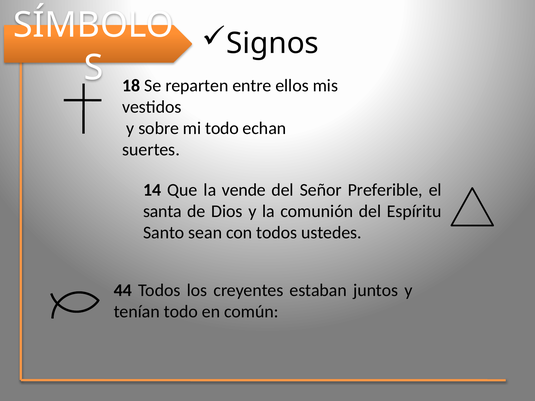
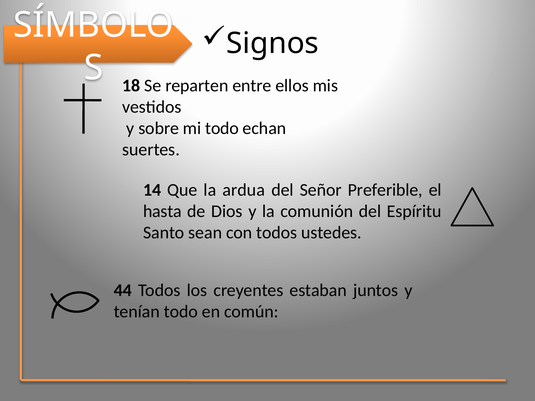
vende: vende -> ardua (244, 190)
santa: santa -> hasta (162, 212)
